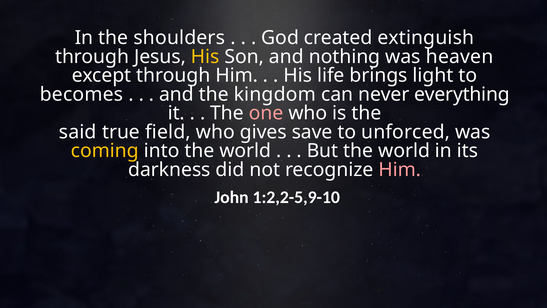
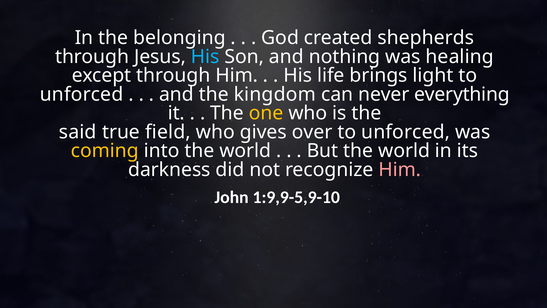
shoulders: shoulders -> belonging (179, 38)
extinguish: extinguish -> shepherds (426, 38)
His colour: yellow -> light blue (205, 57)
heaven: heaven -> healing (460, 57)
becomes: becomes -> unforced (82, 94)
one colour: pink -> yellow (266, 113)
save: save -> over (312, 132)
1:2,2-5,9-10: 1:2,2-5,9-10 -> 1:9,9-5,9-10 (296, 197)
